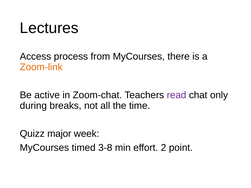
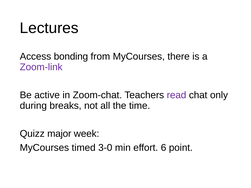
process: process -> bonding (71, 57)
Zoom-link colour: orange -> purple (41, 67)
3-8: 3-8 -> 3-0 (105, 148)
2: 2 -> 6 (164, 148)
